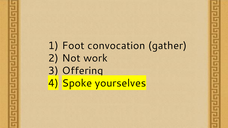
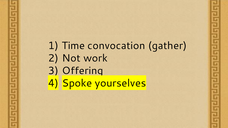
Foot: Foot -> Time (73, 46)
